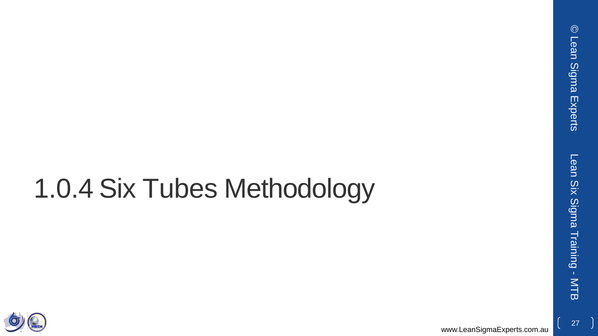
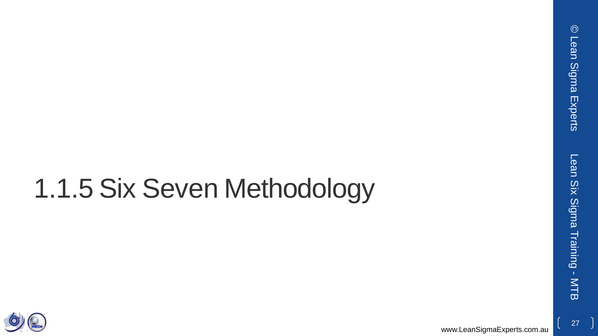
1.0.4: 1.0.4 -> 1.1.5 (64, 189)
Tubes: Tubes -> Seven (180, 189)
